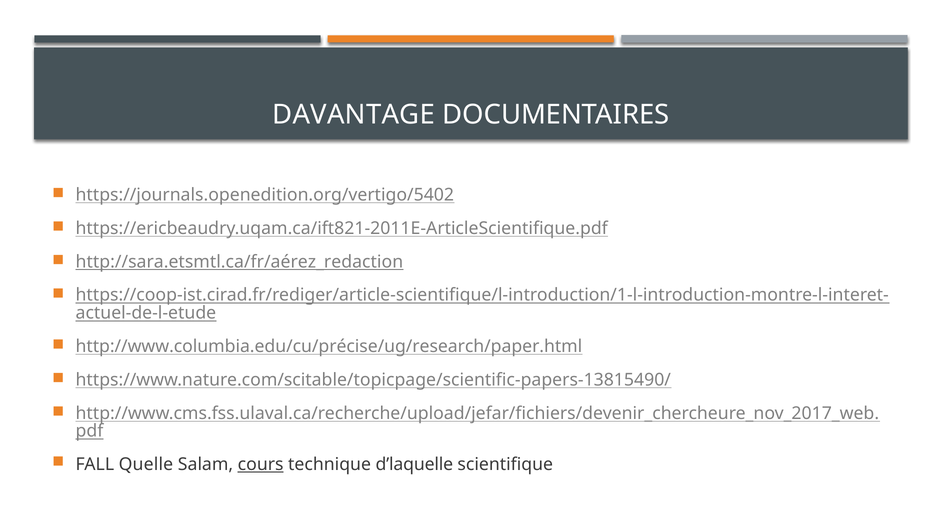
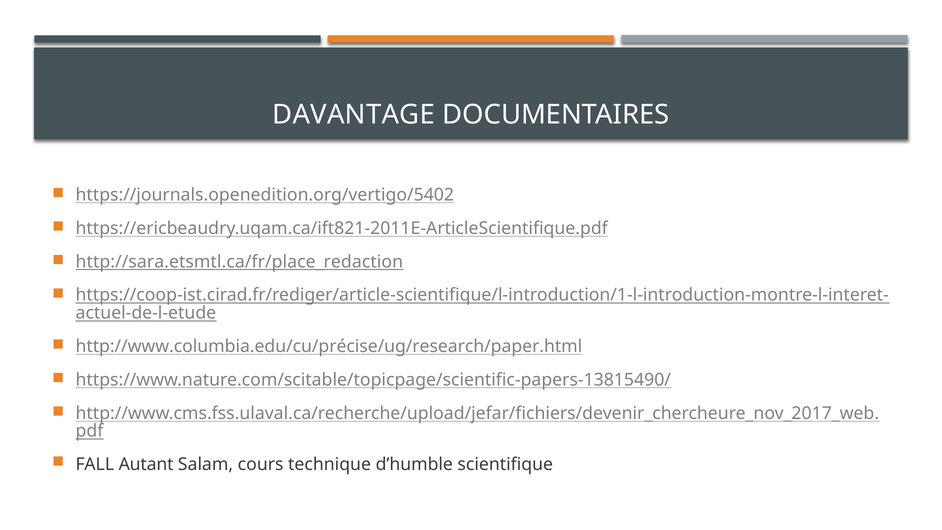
http://sara.etsmtl.ca/fr/aérez_redaction: http://sara.etsmtl.ca/fr/aérez_redaction -> http://sara.etsmtl.ca/fr/place_redaction (239, 262)
Quelle: Quelle -> Autant (146, 464)
cours underline: present -> none (261, 464)
d’laquelle: d’laquelle -> d’humble (414, 464)
